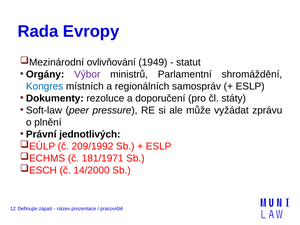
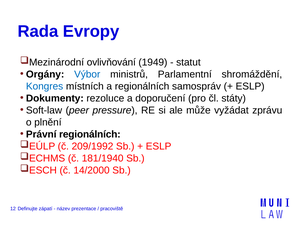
Výbor colour: purple -> blue (87, 74)
Právní jednotlivých: jednotlivých -> regionálních (90, 134)
181/1971: 181/1971 -> 181/1940 (103, 158)
